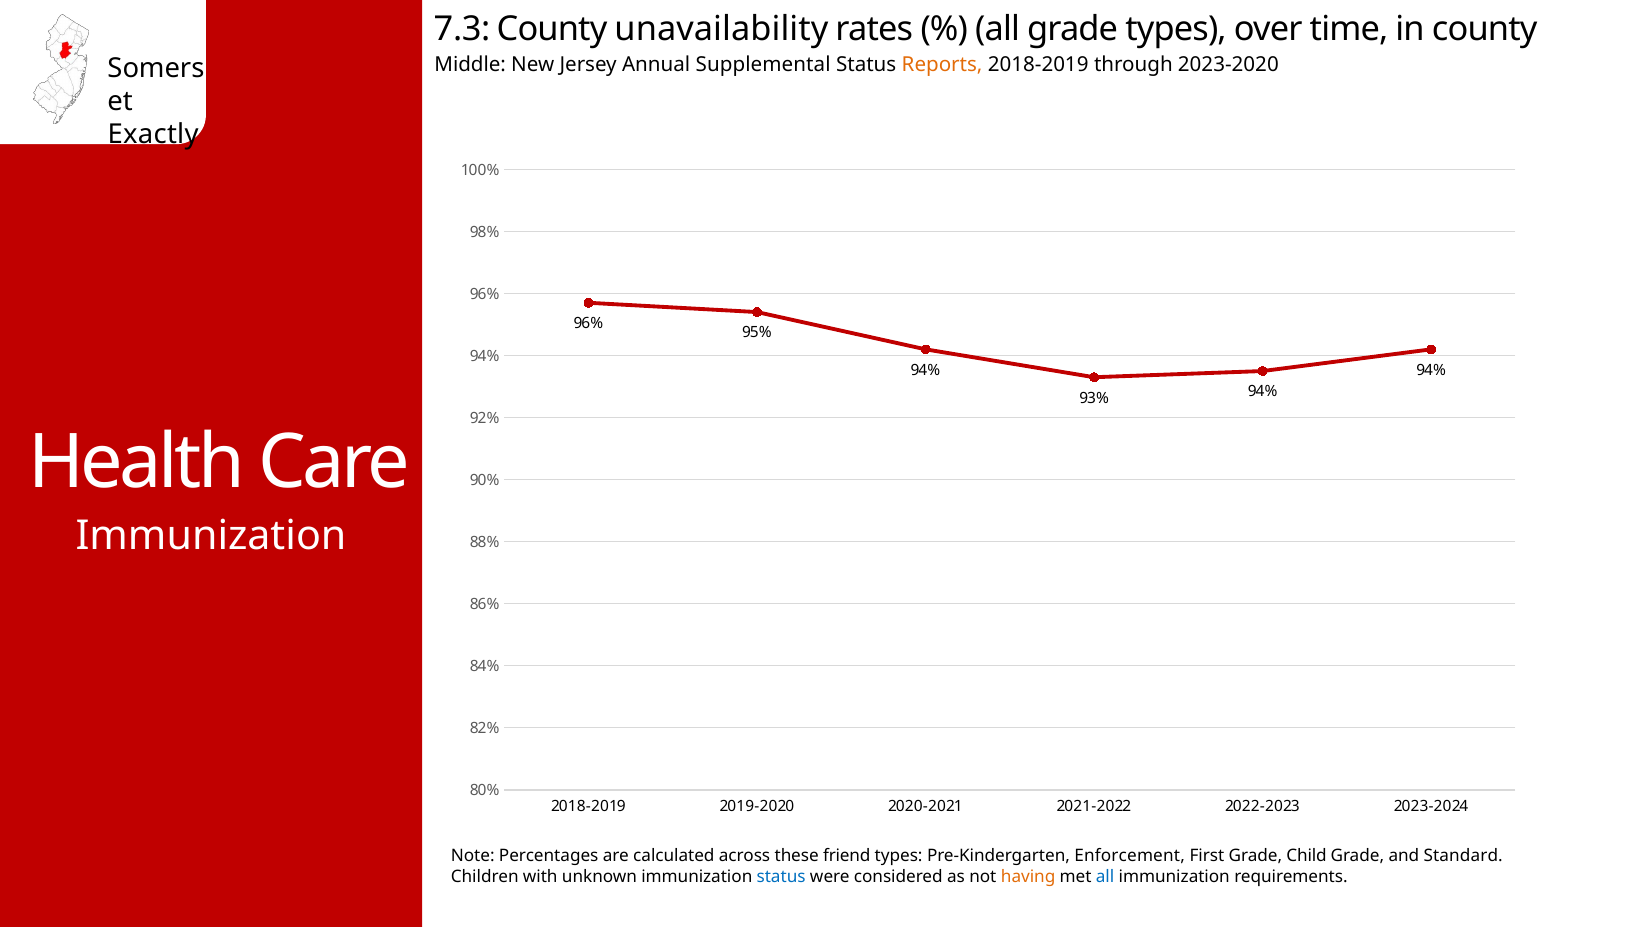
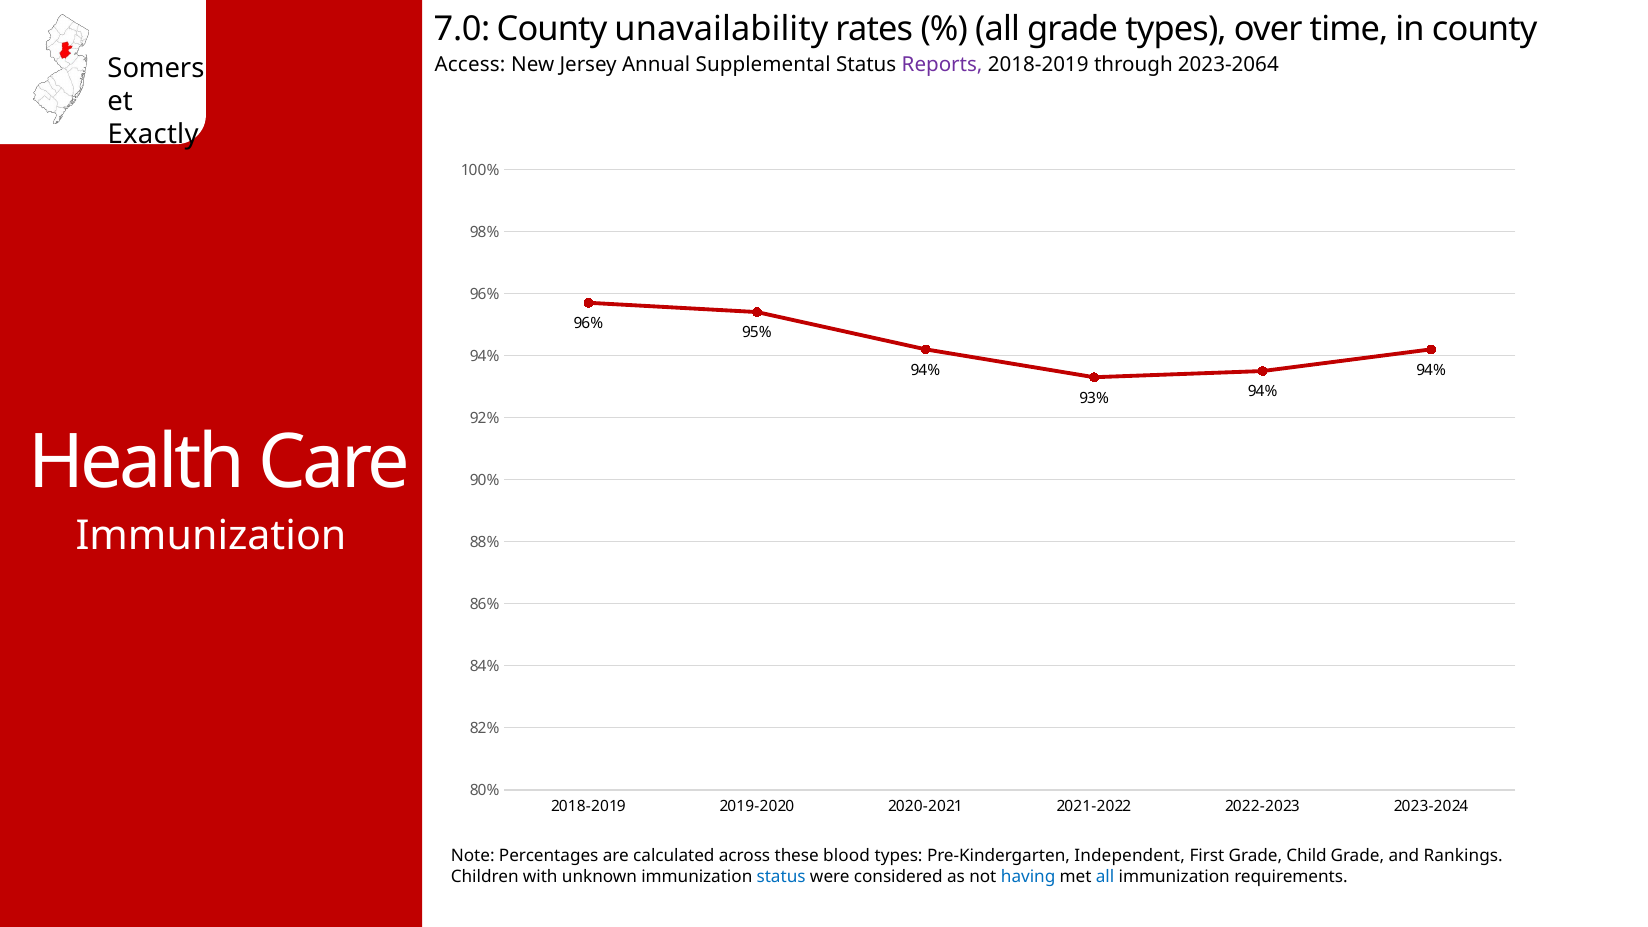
7.3: 7.3 -> 7.0 (462, 29)
Middle: Middle -> Access (470, 65)
Reports colour: orange -> purple (942, 65)
2023-2020: 2023-2020 -> 2023-2064 (1228, 65)
friend: friend -> blood (847, 856)
Enforcement: Enforcement -> Independent (1130, 856)
Standard: Standard -> Rankings (1463, 856)
having colour: orange -> blue (1028, 877)
